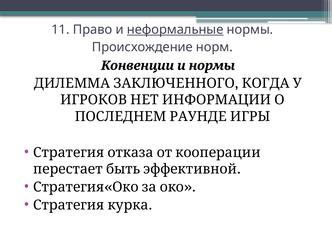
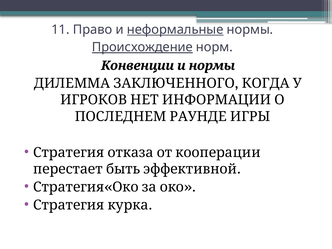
Происхождение underline: none -> present (142, 47)
